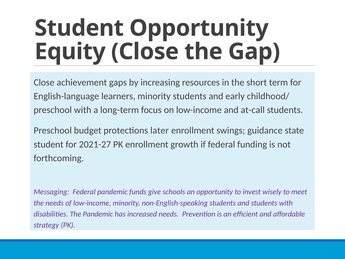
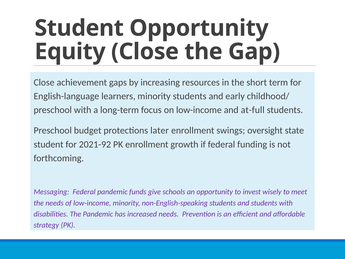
at-call: at-call -> at-full (253, 110)
guidance: guidance -> oversight (265, 130)
2021-27: 2021-27 -> 2021-92 (95, 144)
